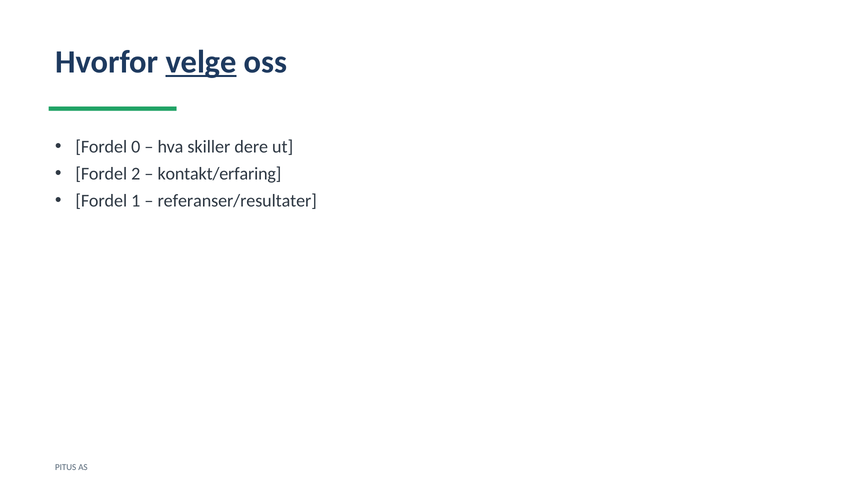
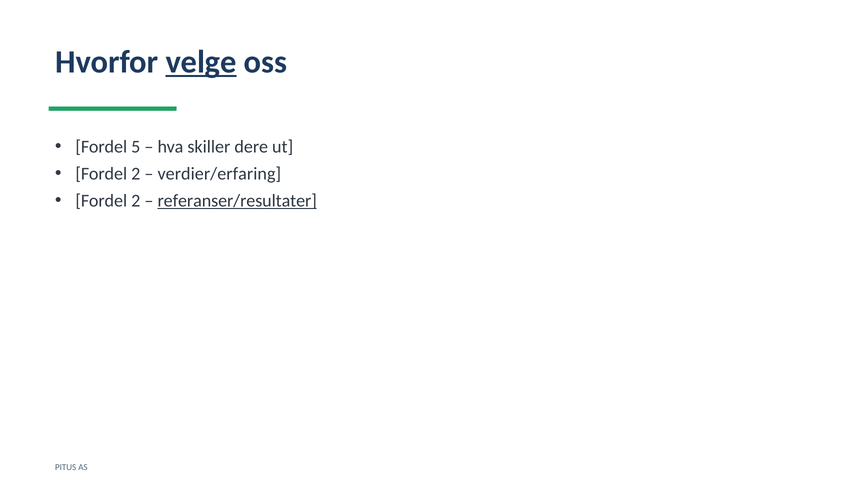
0: 0 -> 5 (136, 147)
kontakt/erfaring: kontakt/erfaring -> verdier/erfaring (219, 174)
1: 1 -> 2 (136, 201)
referanser/resultater underline: none -> present (237, 201)
